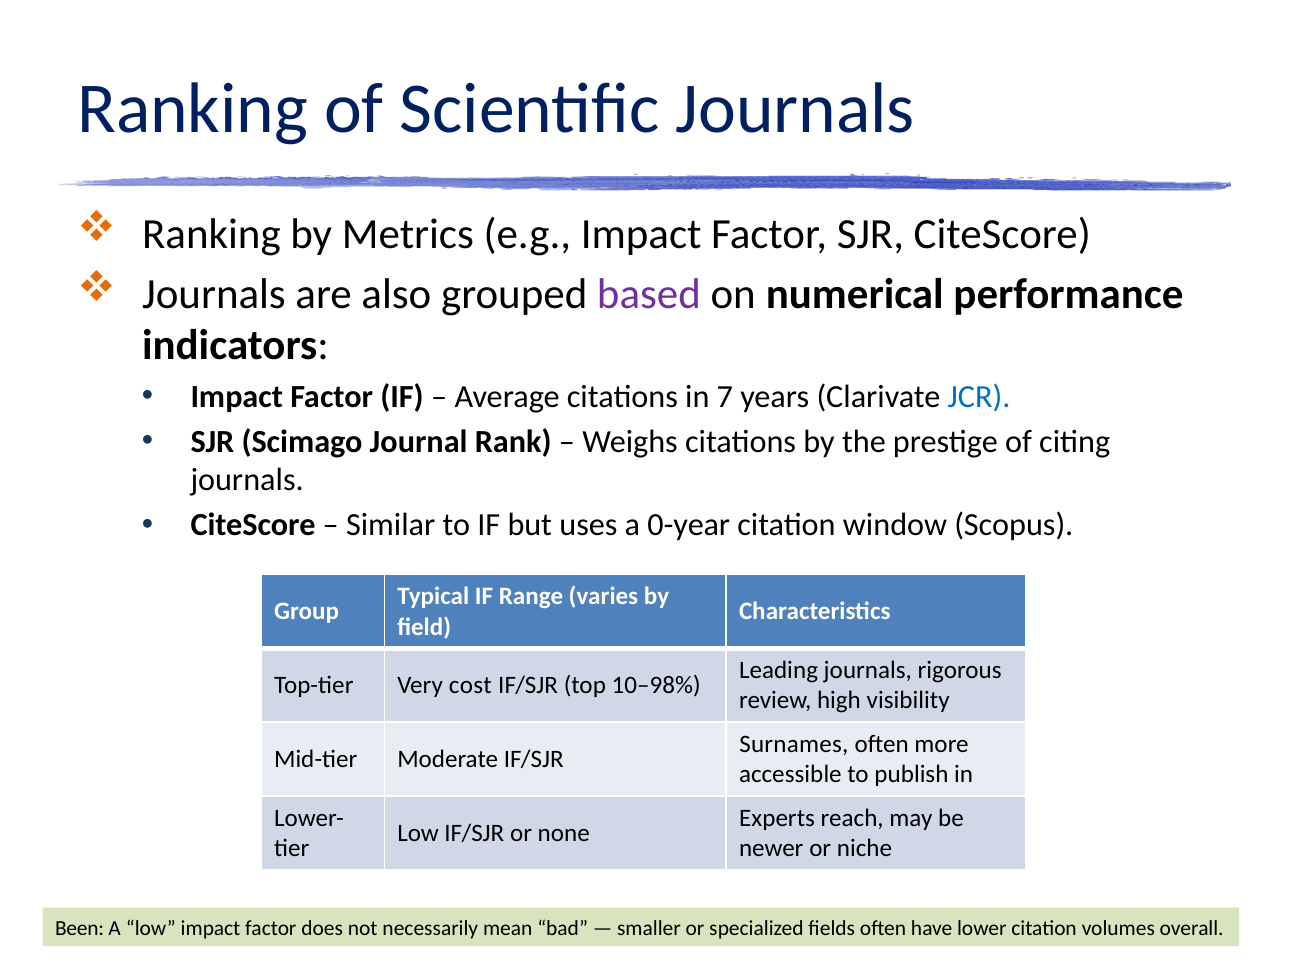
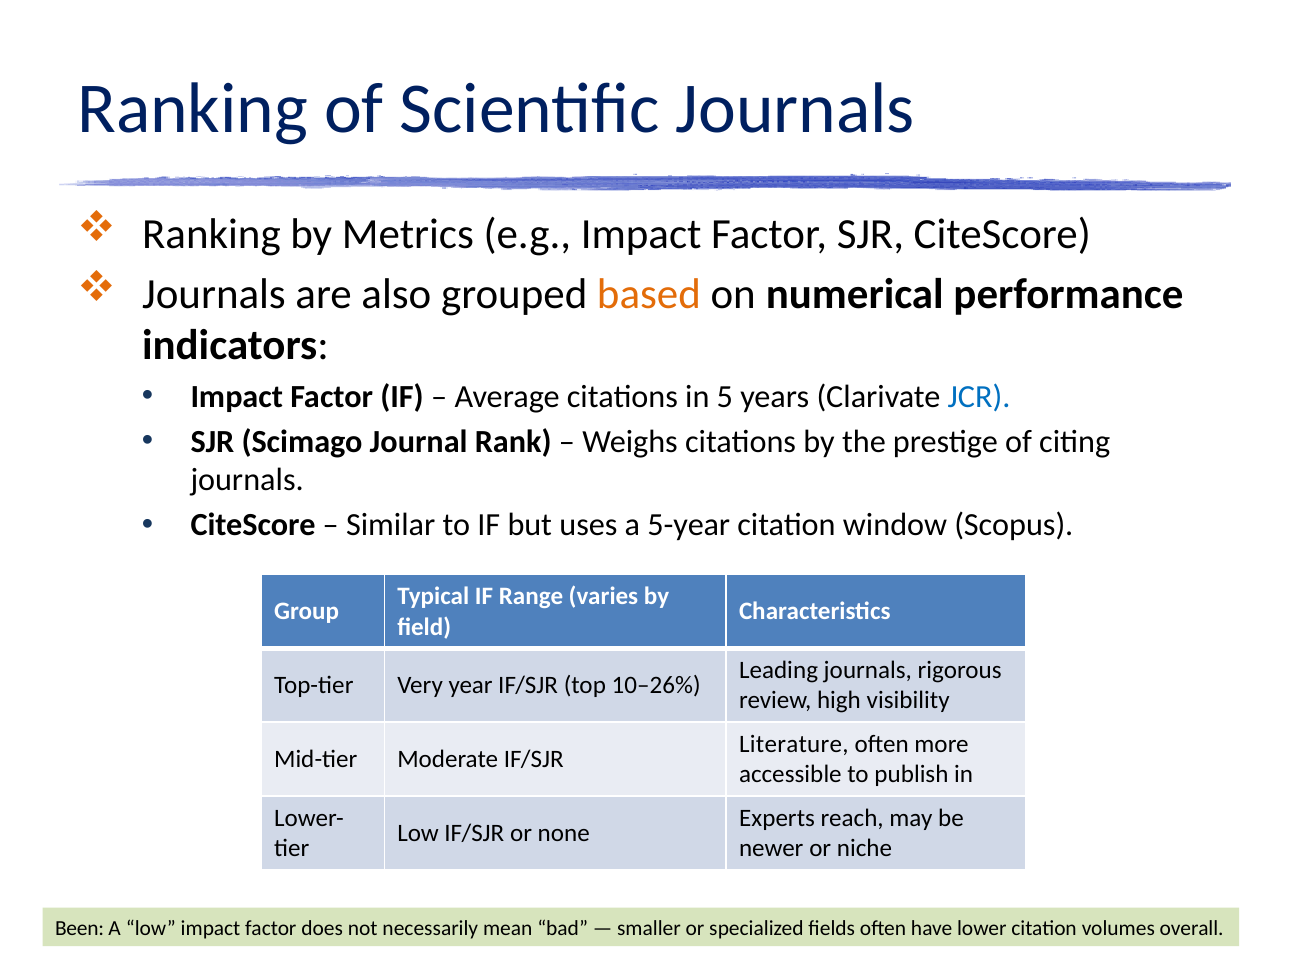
based colour: purple -> orange (649, 295)
7: 7 -> 5 (725, 397)
0-year: 0-year -> 5-year (689, 526)
cost: cost -> year (471, 686)
10–98%: 10–98% -> 10–26% (656, 686)
Surnames: Surnames -> Literature (794, 745)
